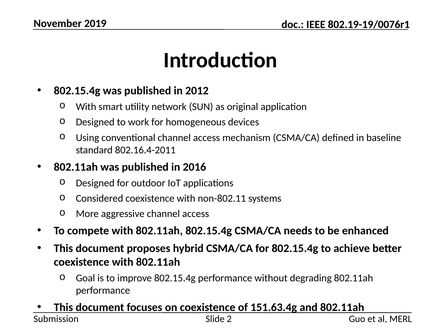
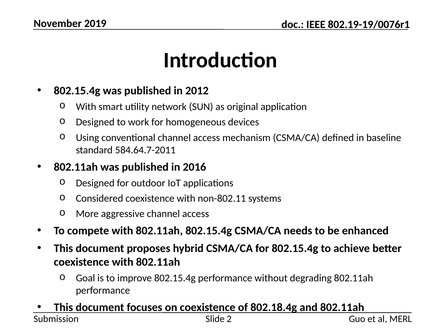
802.16.4-2011: 802.16.4-2011 -> 584.64.7-2011 (145, 150)
151.63.4g: 151.63.4g -> 802.18.4g (274, 307)
